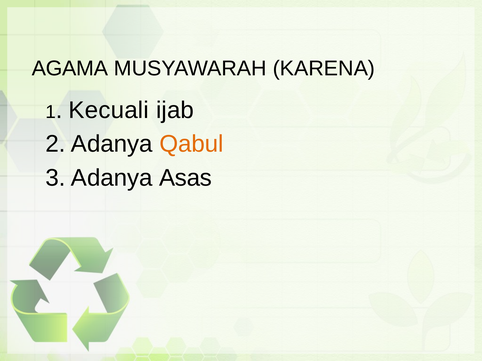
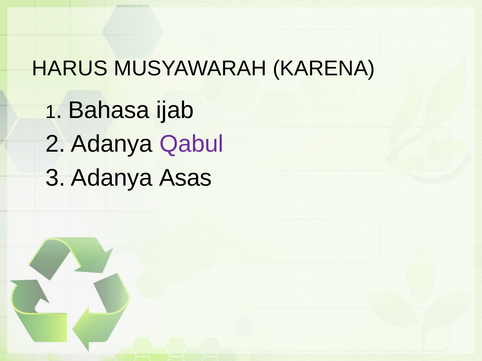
AGAMA: AGAMA -> HARUS (70, 69)
Kecuali: Kecuali -> Bahasa (109, 111)
Qabul colour: orange -> purple (191, 144)
